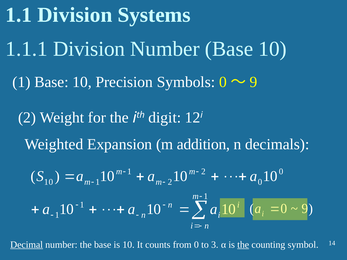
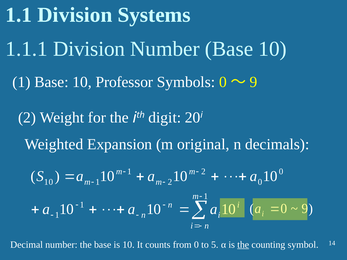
Precision: Precision -> Professor (124, 82)
12: 12 -> 20 (193, 118)
addition: addition -> original (203, 145)
Decimal underline: present -> none (27, 245)
3: 3 -> 5 (215, 245)
